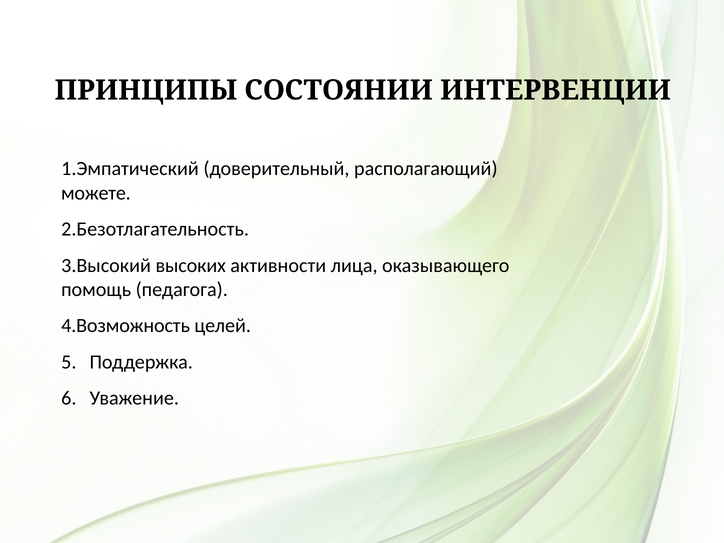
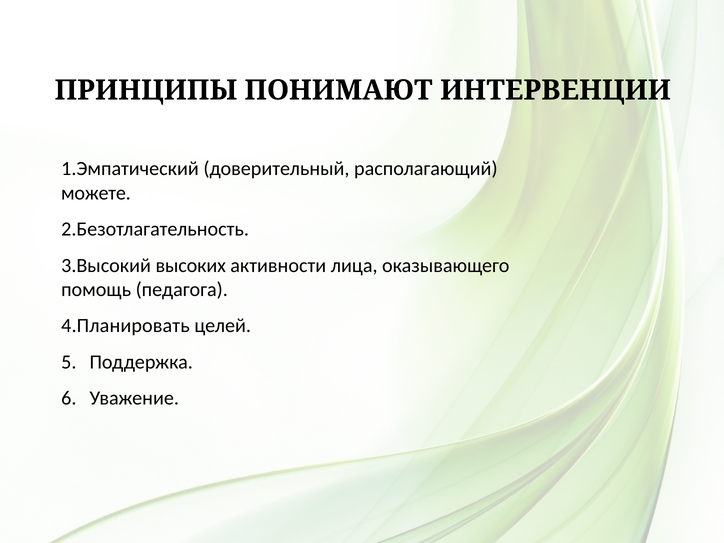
СОСТОЯНИИ: СОСТОЯНИИ -> ПОНИМАЮТ (339, 90)
4.Возможность: 4.Возможность -> 4.Планировать (125, 326)
